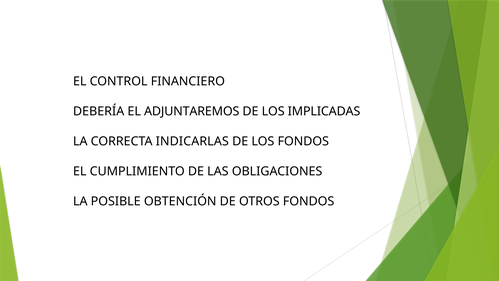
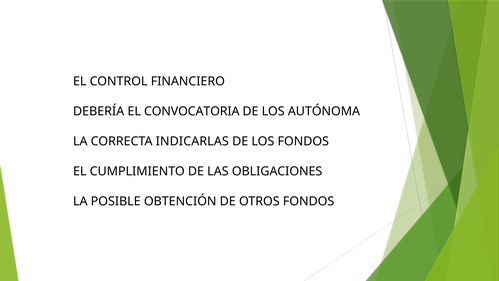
ADJUNTAREMOS: ADJUNTAREMOS -> CONVOCATORIA (192, 111)
IMPLICADAS: IMPLICADAS -> AUTÓNOMA (324, 111)
